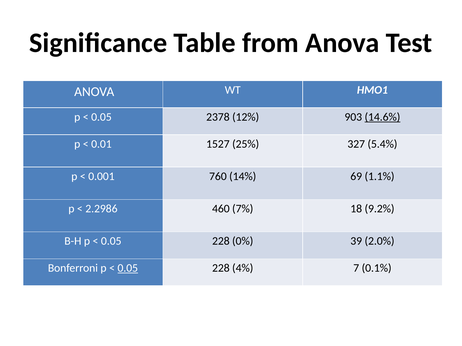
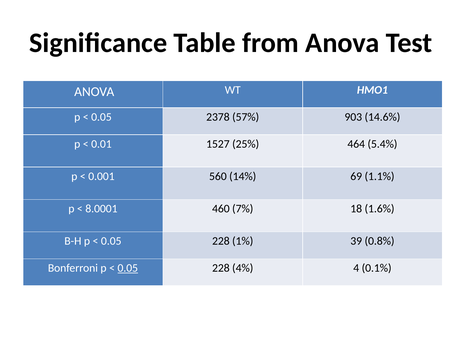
12%: 12% -> 57% (246, 117)
14.6% underline: present -> none (382, 117)
327: 327 -> 464 (356, 144)
760: 760 -> 560 (218, 177)
2.2986: 2.2986 -> 8.0001 (101, 209)
9.2%: 9.2% -> 1.6% (380, 209)
0%: 0% -> 1% (243, 241)
2.0%: 2.0% -> 0.8% (380, 241)
7: 7 -> 4 (356, 268)
